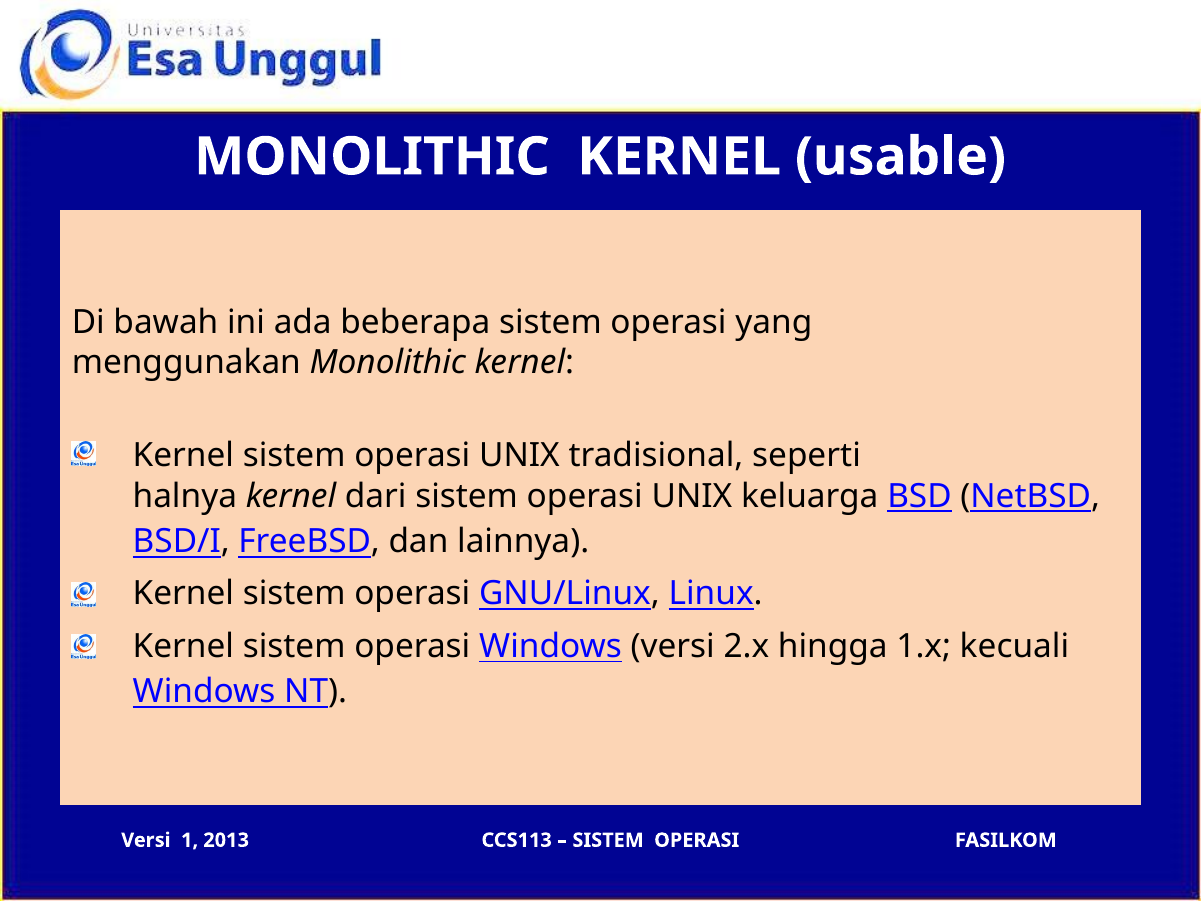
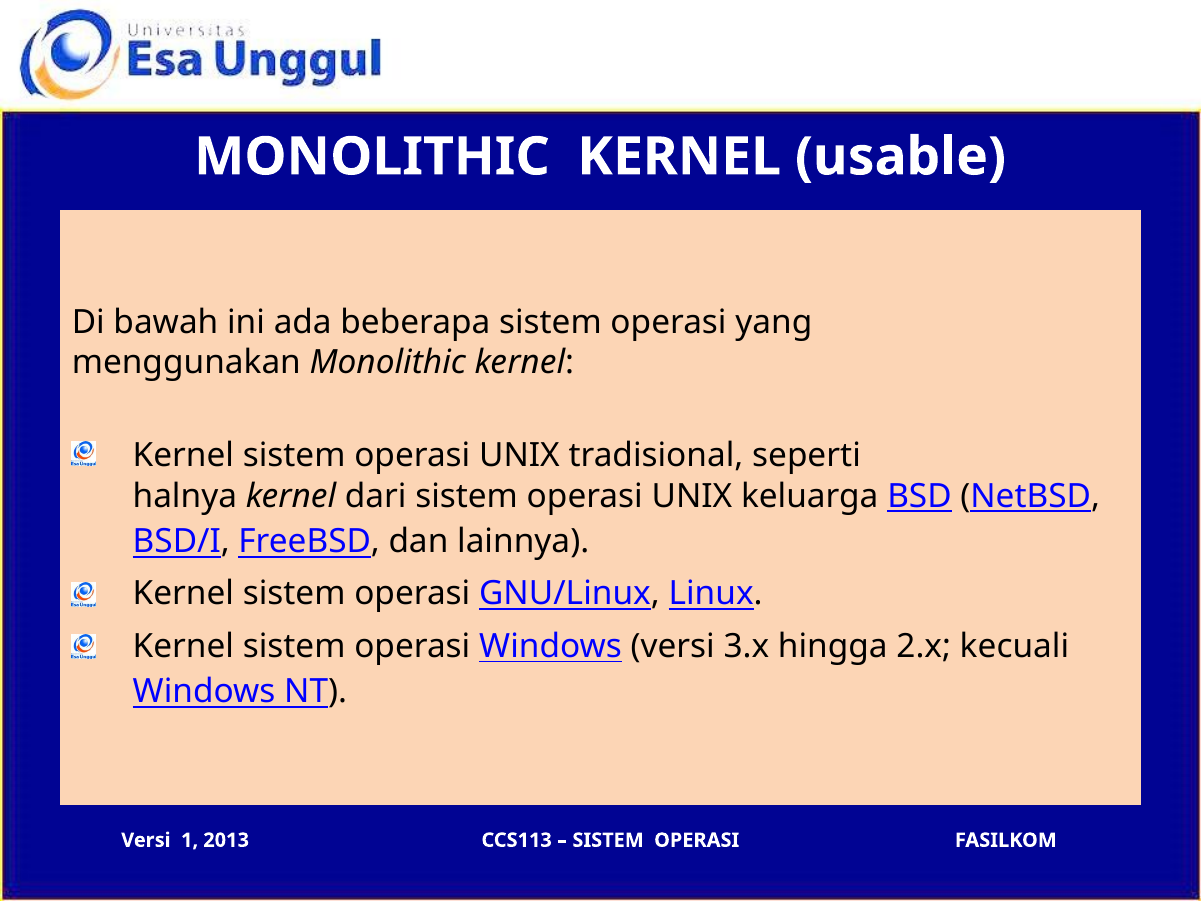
2.x: 2.x -> 3.x (746, 646)
1.x: 1.x -> 2.x (924, 646)
